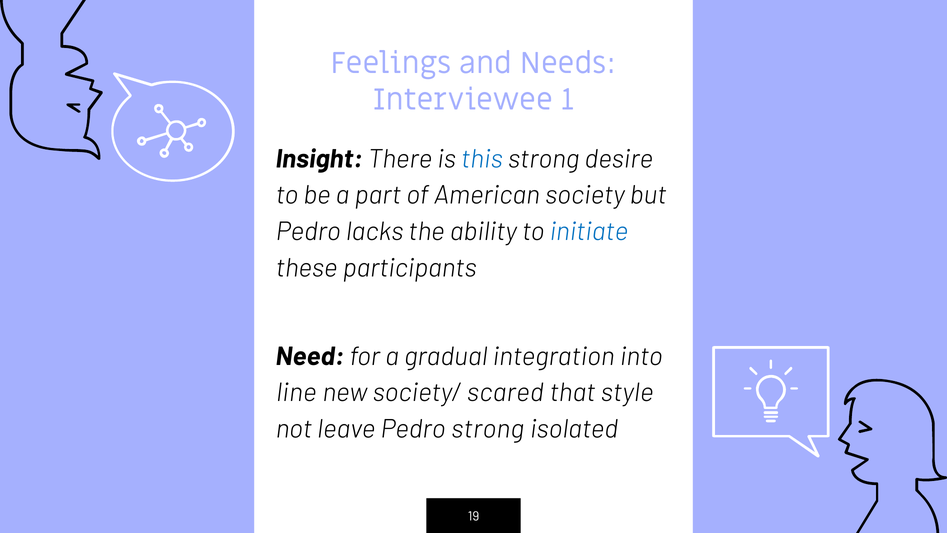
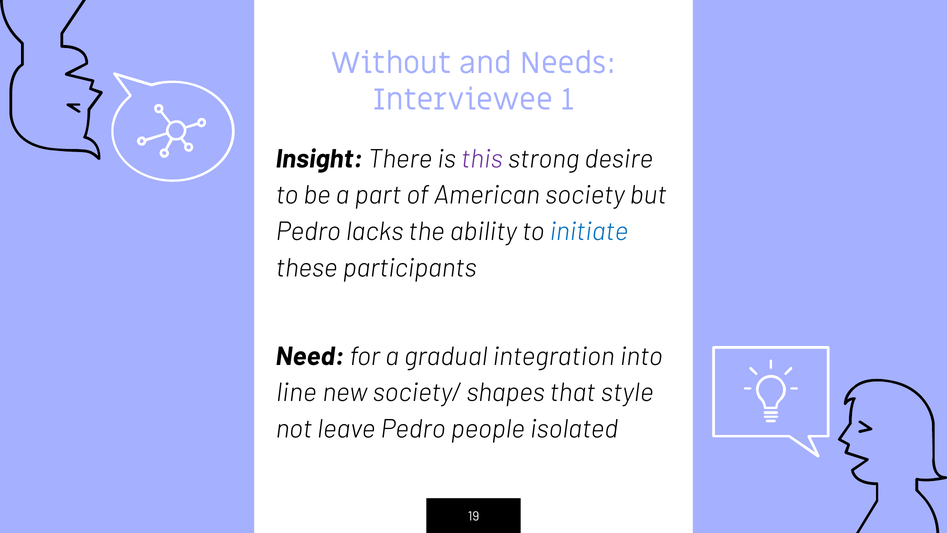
Feelings: Feelings -> Without (391, 63)
this colour: blue -> purple (482, 159)
scared: scared -> shapes (506, 393)
Pedro strong: strong -> people (488, 429)
